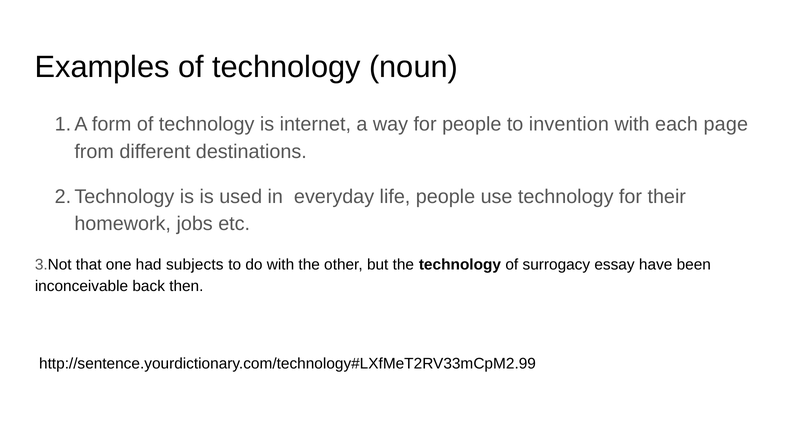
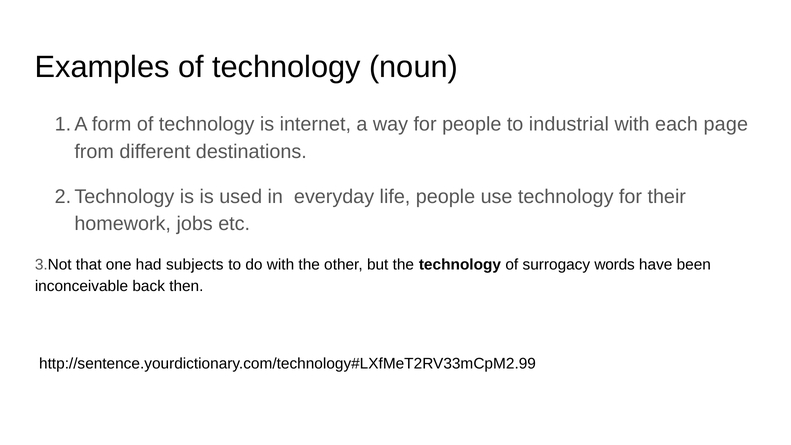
invention: invention -> industrial (569, 124)
essay: essay -> words (615, 265)
